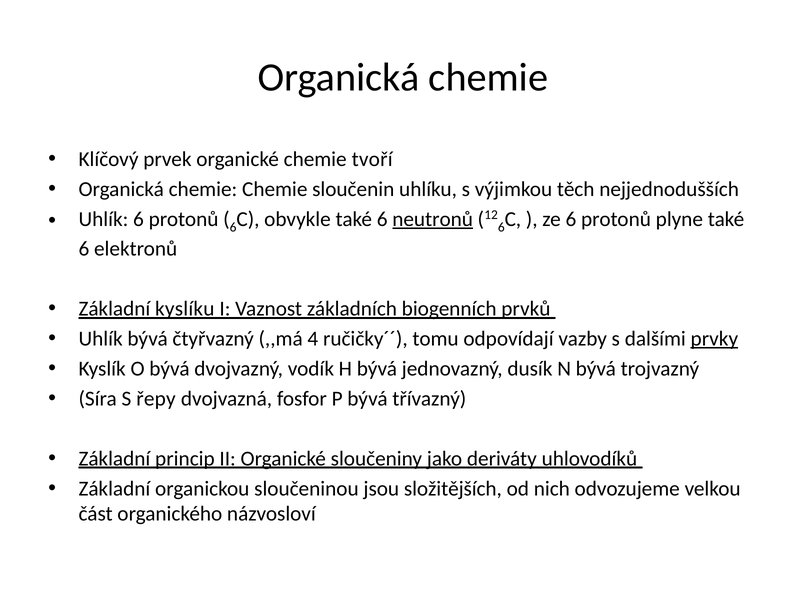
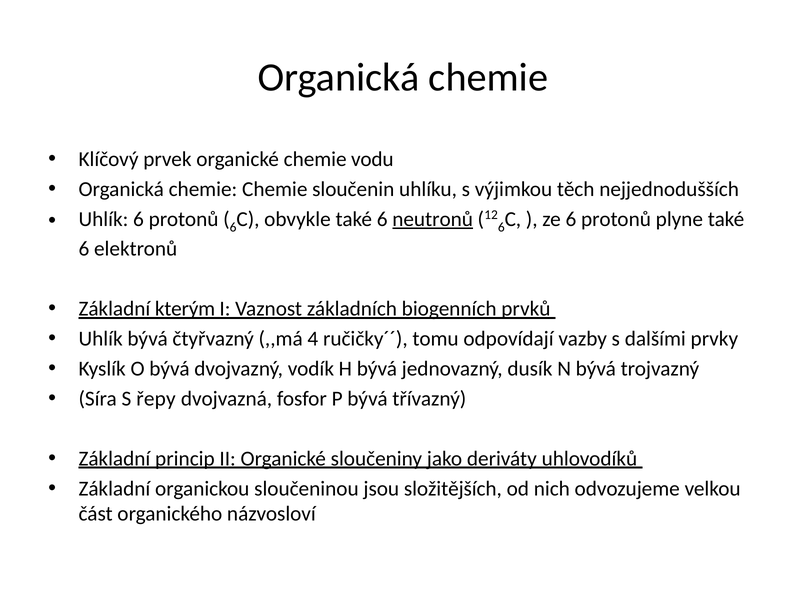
tvoří: tvoří -> vodu (372, 159)
kyslíku: kyslíku -> kterým (185, 309)
prvky underline: present -> none (714, 339)
